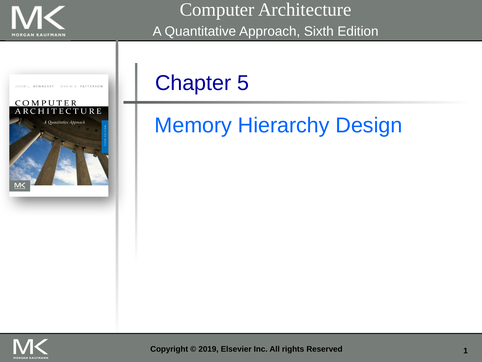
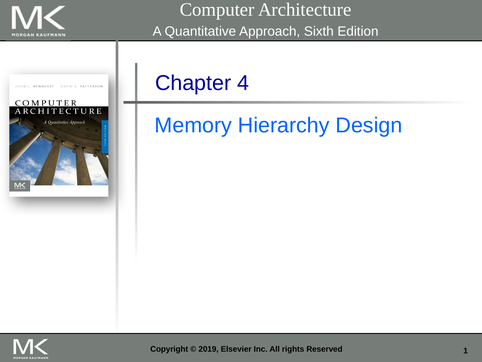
5: 5 -> 4 (243, 83)
